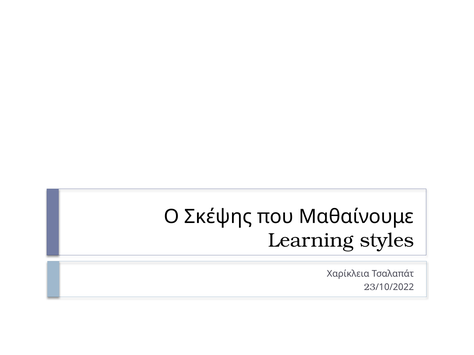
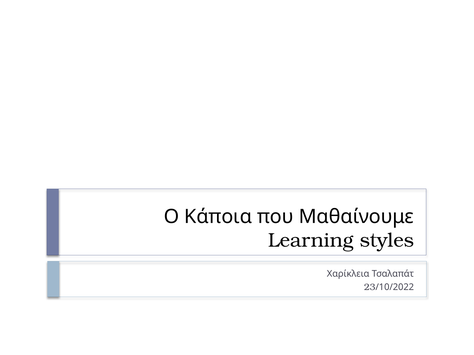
Σκέψης: Σκέψης -> Κάποια (218, 217)
